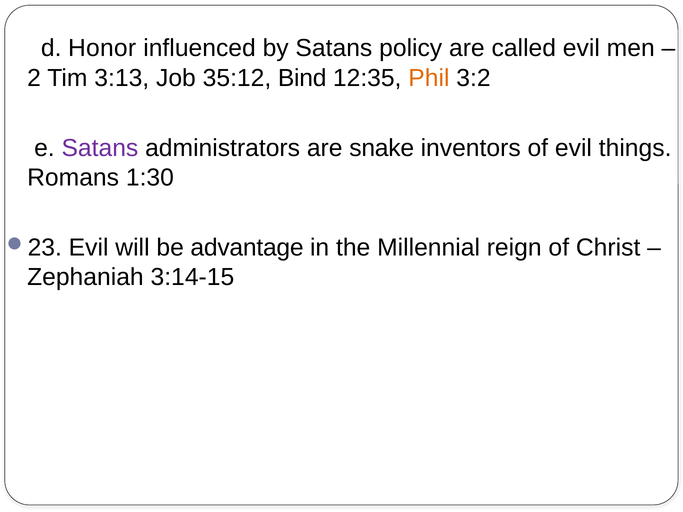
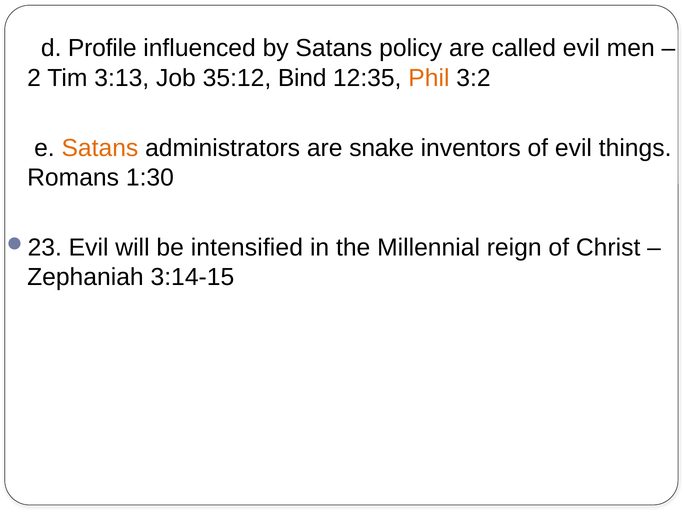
Honor: Honor -> Profile (102, 48)
Satans colour: purple -> orange (100, 148)
advantage: advantage -> intensified (247, 248)
